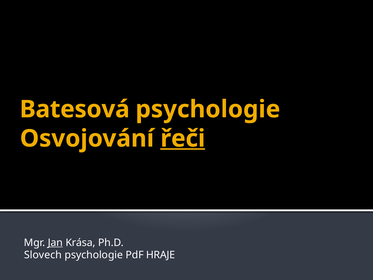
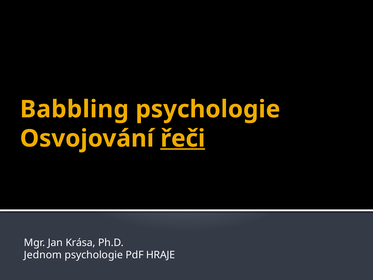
Batesová: Batesová -> Babbling (74, 109)
Jan underline: present -> none (55, 242)
Slovech: Slovech -> Jednom (43, 255)
